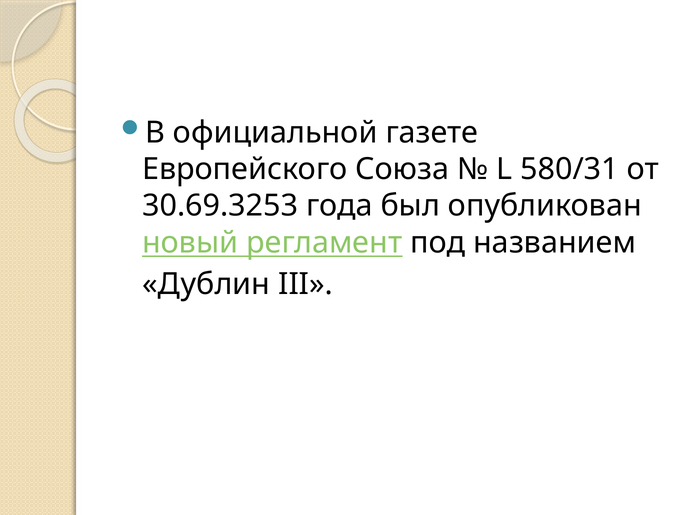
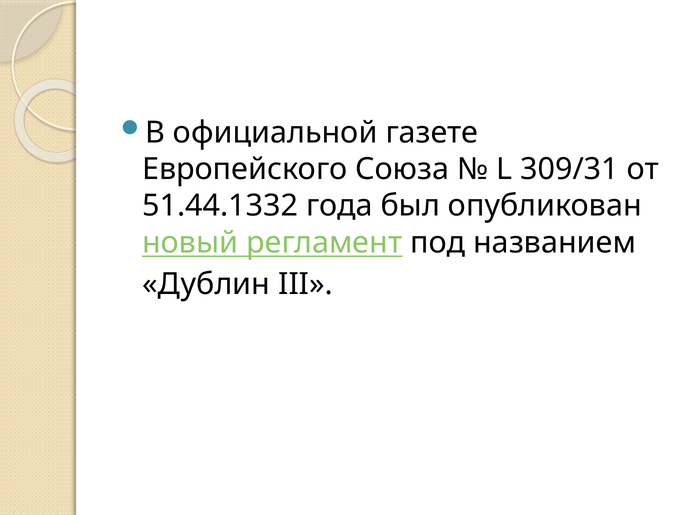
580/31: 580/31 -> 309/31 (570, 169)
30.69.3253: 30.69.3253 -> 51.44.1332 (220, 206)
